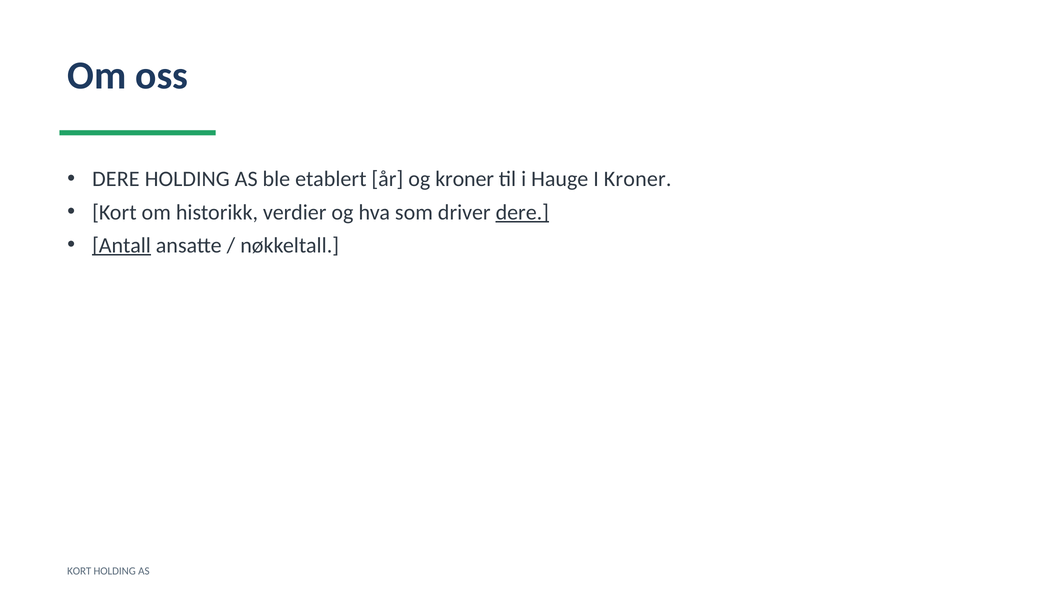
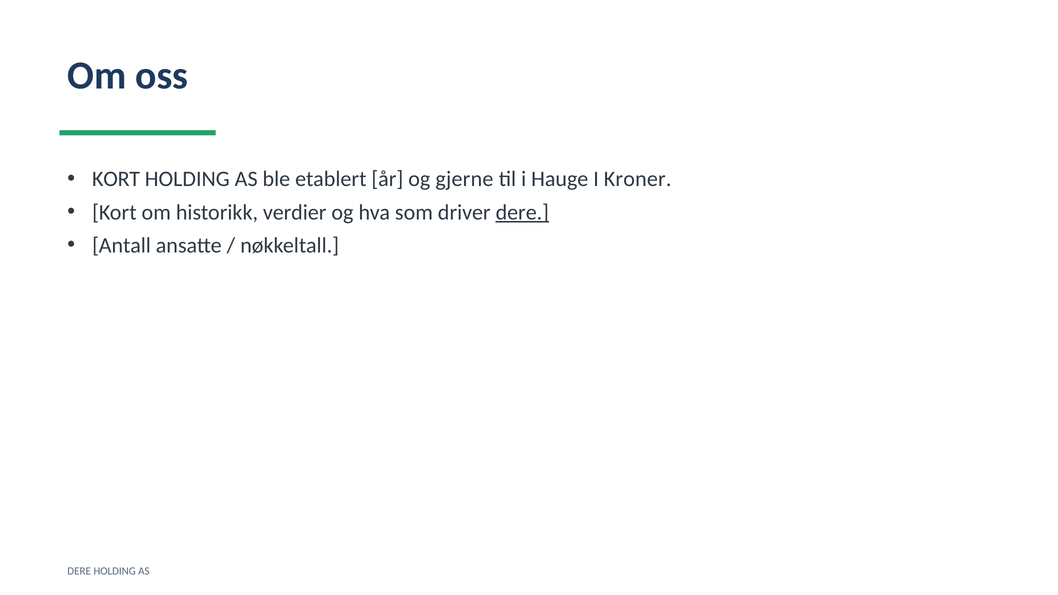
DERE: DERE -> KORT (116, 179)
og kroner: kroner -> gjerne (464, 179)
Antall underline: present -> none (122, 245)
KORT: KORT -> DERE (79, 571)
